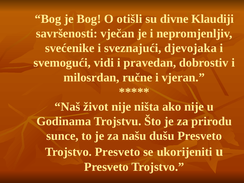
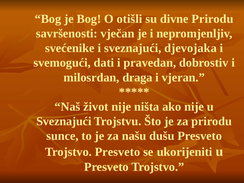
divne Klaudiji: Klaudiji -> Prirodu (213, 19)
vidi: vidi -> dati (104, 63)
ručne: ručne -> draga (137, 77)
Godinama: Godinama -> Sveznajući (64, 121)
